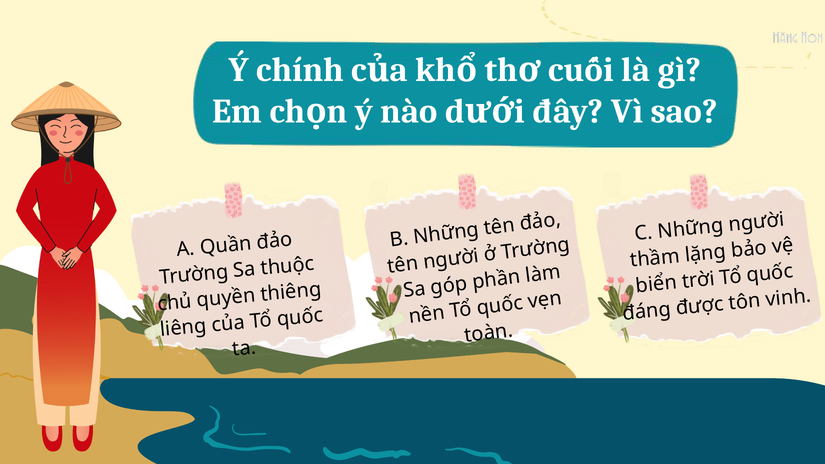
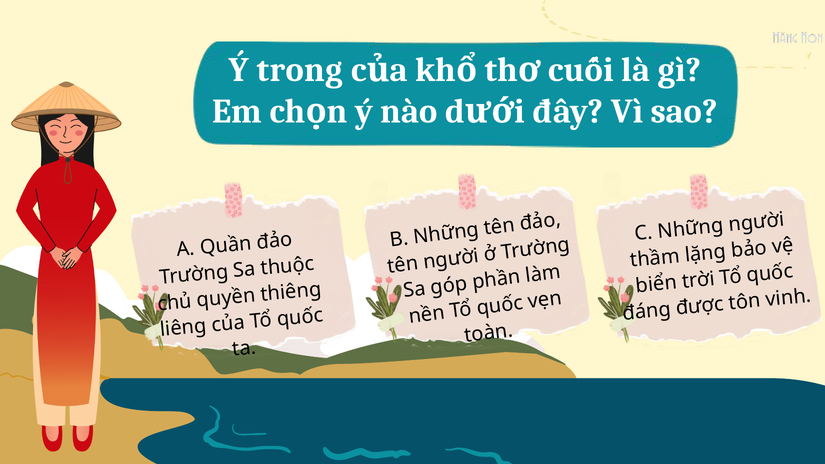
chính: chính -> trong (300, 70)
